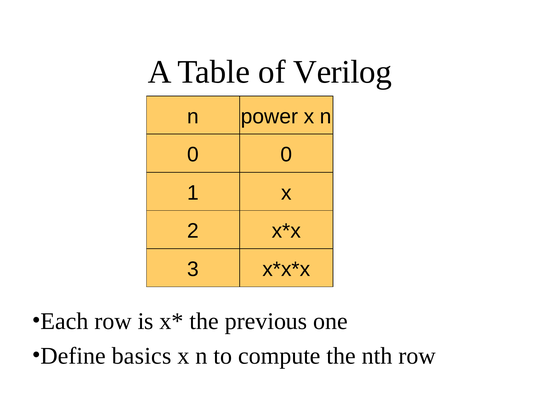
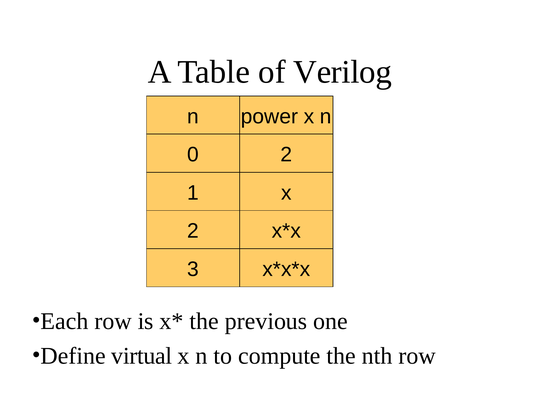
0 0: 0 -> 2 (286, 155)
basics: basics -> virtual (142, 356)
